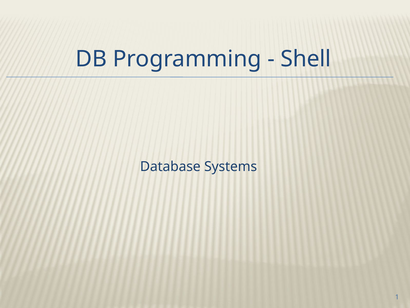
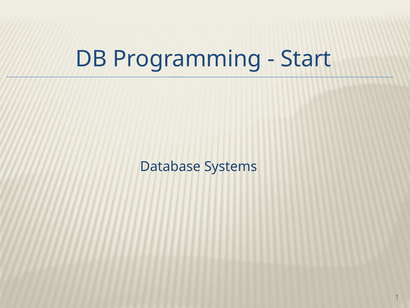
Shell: Shell -> Start (306, 59)
